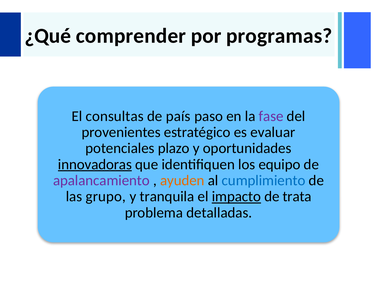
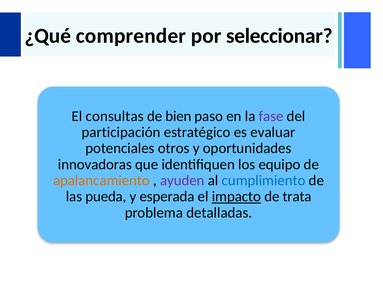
programas: programas -> seleccionar (279, 36)
país: país -> bien (178, 116)
provenientes: provenientes -> participación (121, 132)
plazo: plazo -> otros (174, 148)
innovadoras underline: present -> none (95, 165)
apalancamiento colour: purple -> orange (101, 181)
ayuden colour: orange -> purple (182, 181)
grupo: grupo -> pueda (106, 197)
tranquila: tranquila -> esperada (167, 197)
